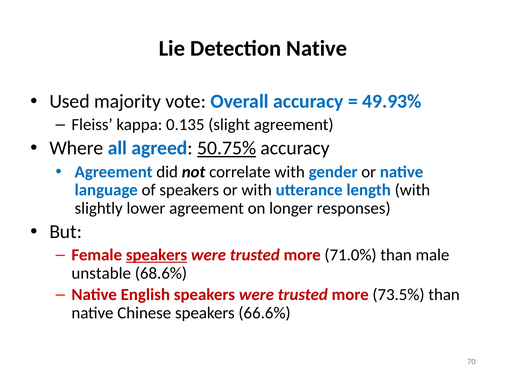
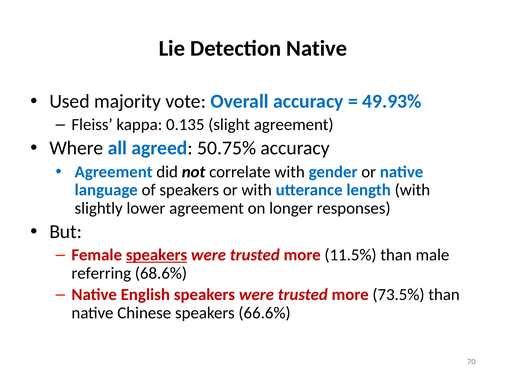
50.75% underline: present -> none (227, 148)
71.0%: 71.0% -> 11.5% (351, 255)
unstable: unstable -> referring (101, 273)
